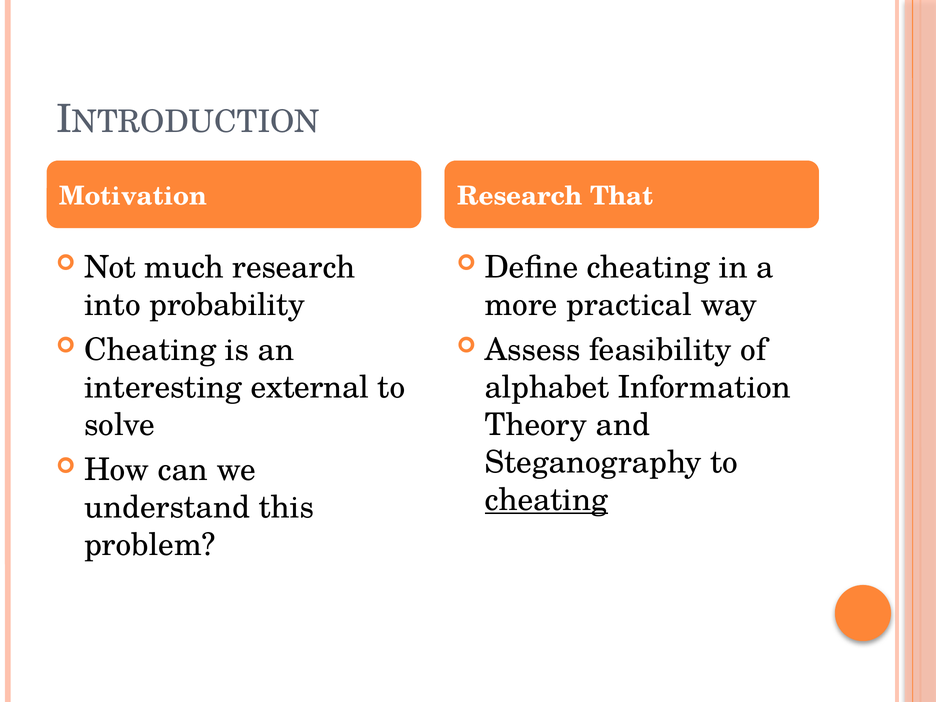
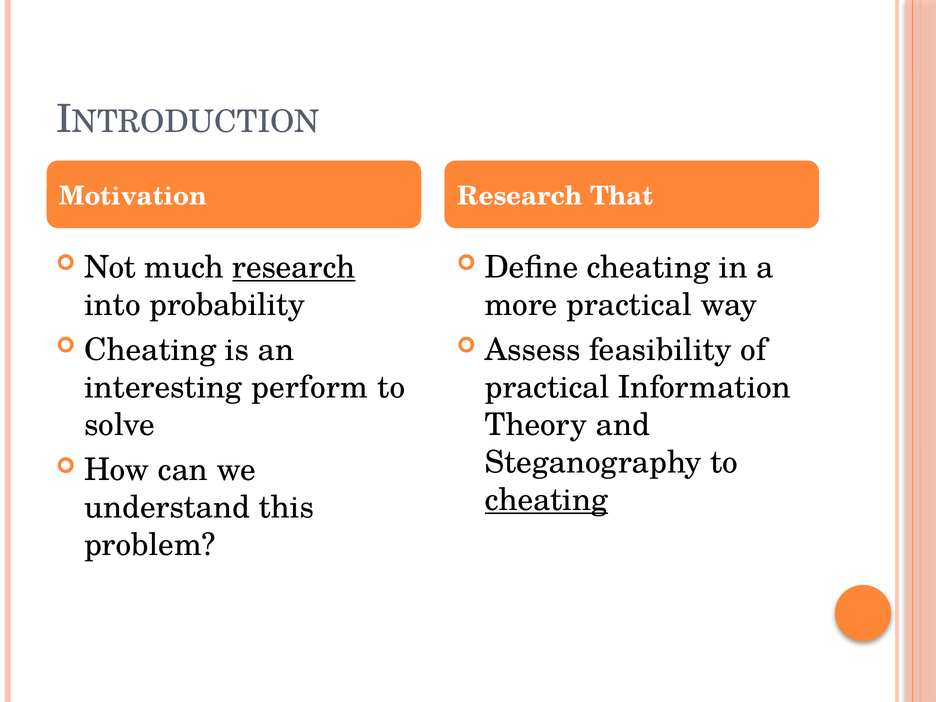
research underline: none -> present (294, 267)
external: external -> perform (310, 387)
alphabet: alphabet -> practical (547, 387)
